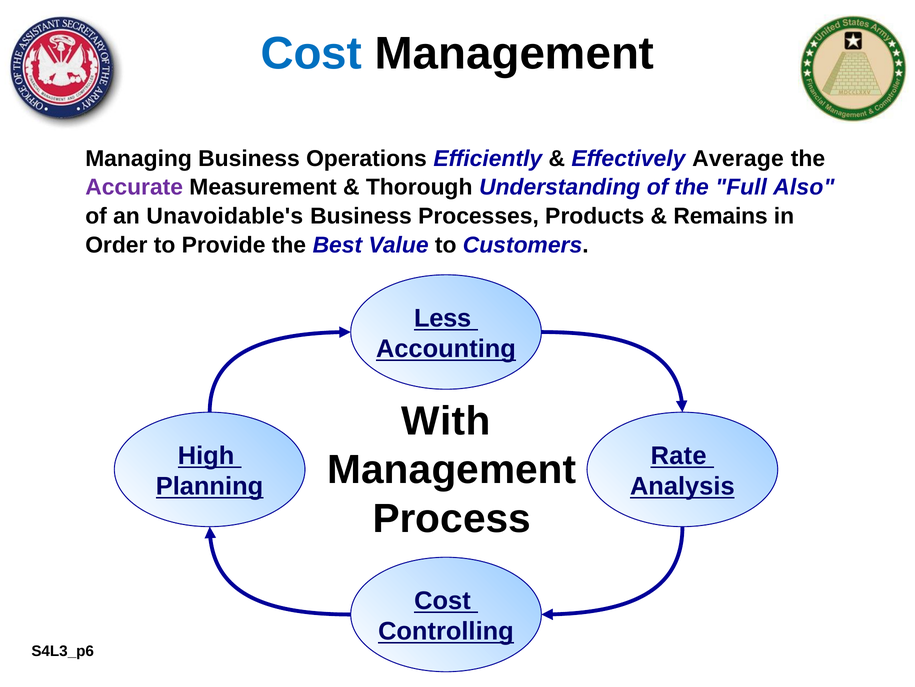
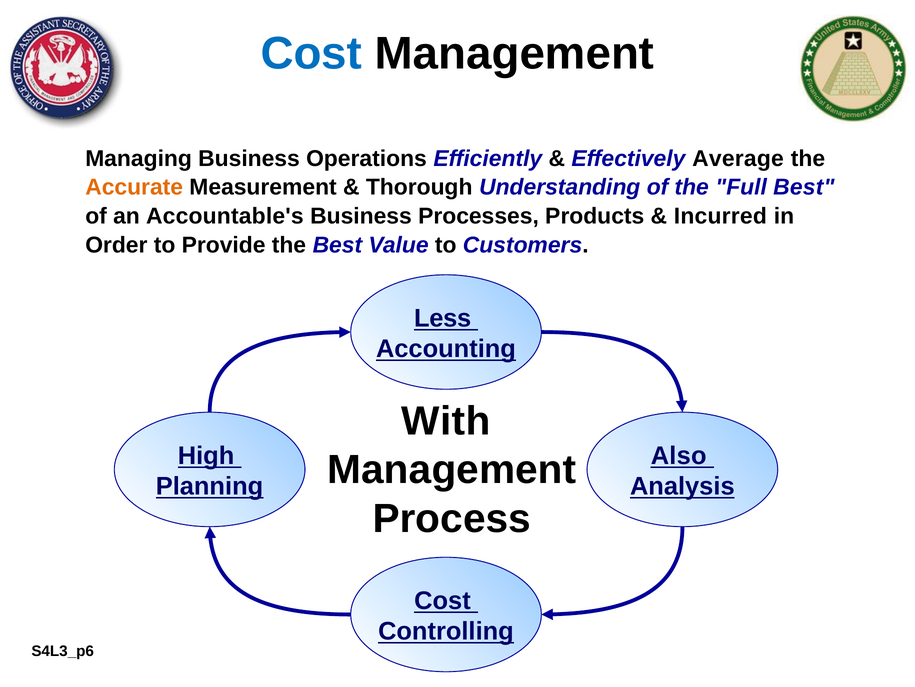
Accurate colour: purple -> orange (134, 187)
Full Also: Also -> Best (804, 187)
Unavoidable's: Unavoidable's -> Accountable's (225, 216)
Remains: Remains -> Incurred (720, 216)
Rate: Rate -> Also (679, 455)
